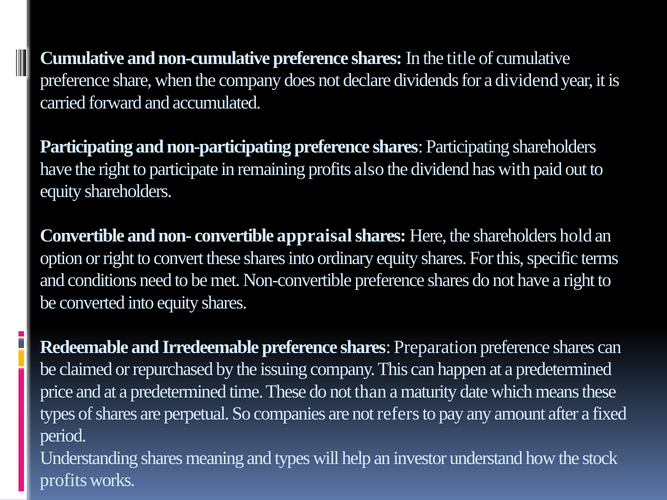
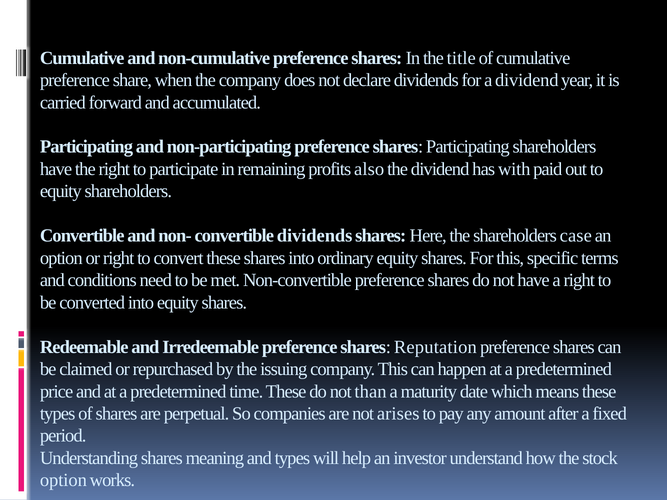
convertible appraisal: appraisal -> dividends (315, 236)
hold: hold -> case (576, 236)
Preparation: Preparation -> Reputation (435, 347)
refers: refers -> arises (398, 414)
profits: profits -> option (63, 481)
